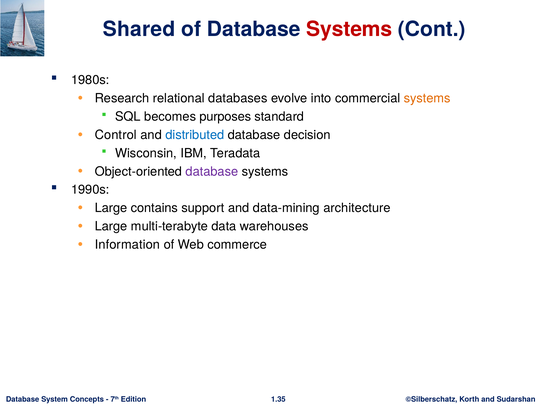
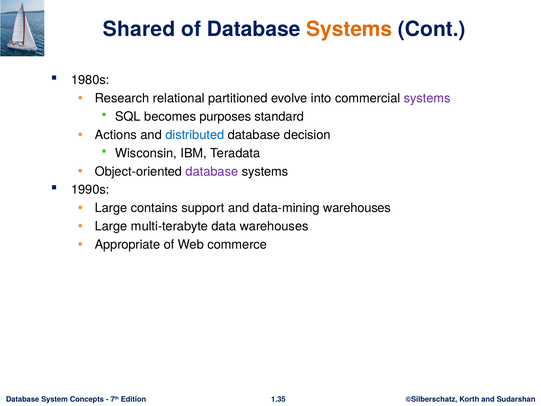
Systems colour: red -> orange (349, 29)
databases: databases -> partitioned (238, 98)
systems colour: orange -> purple (427, 98)
Control: Control -> Actions (116, 135)
data-mining architecture: architecture -> warehouses (357, 208)
Information: Information -> Appropriate (128, 244)
